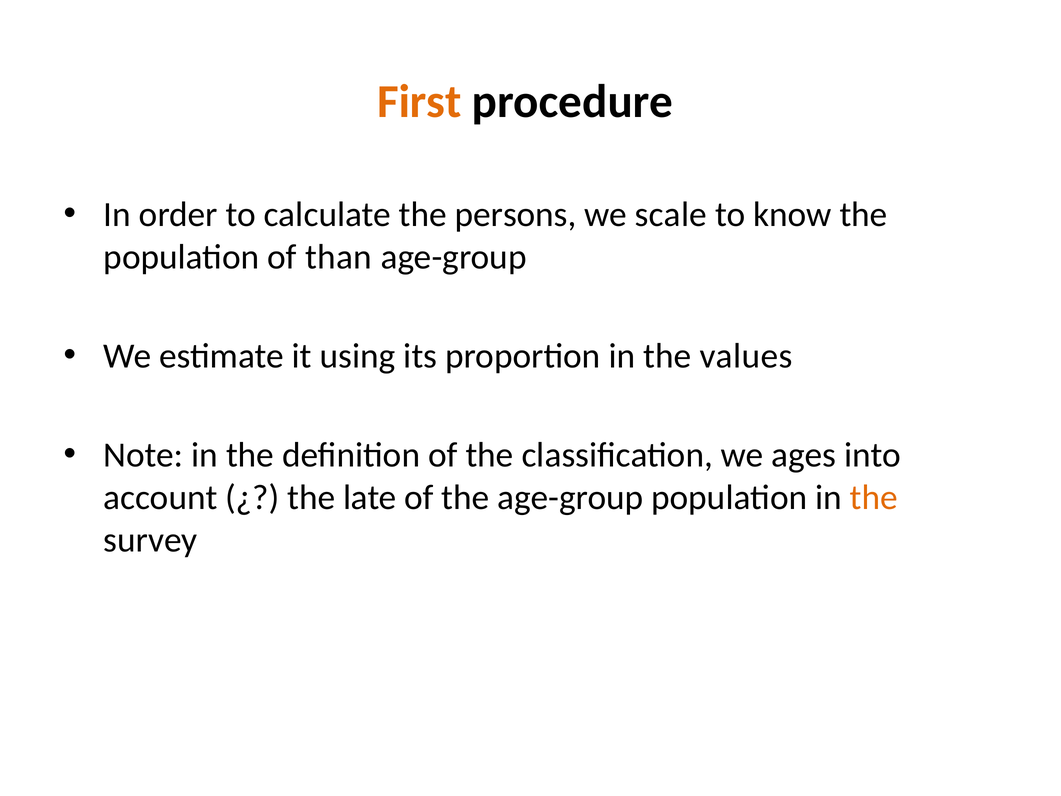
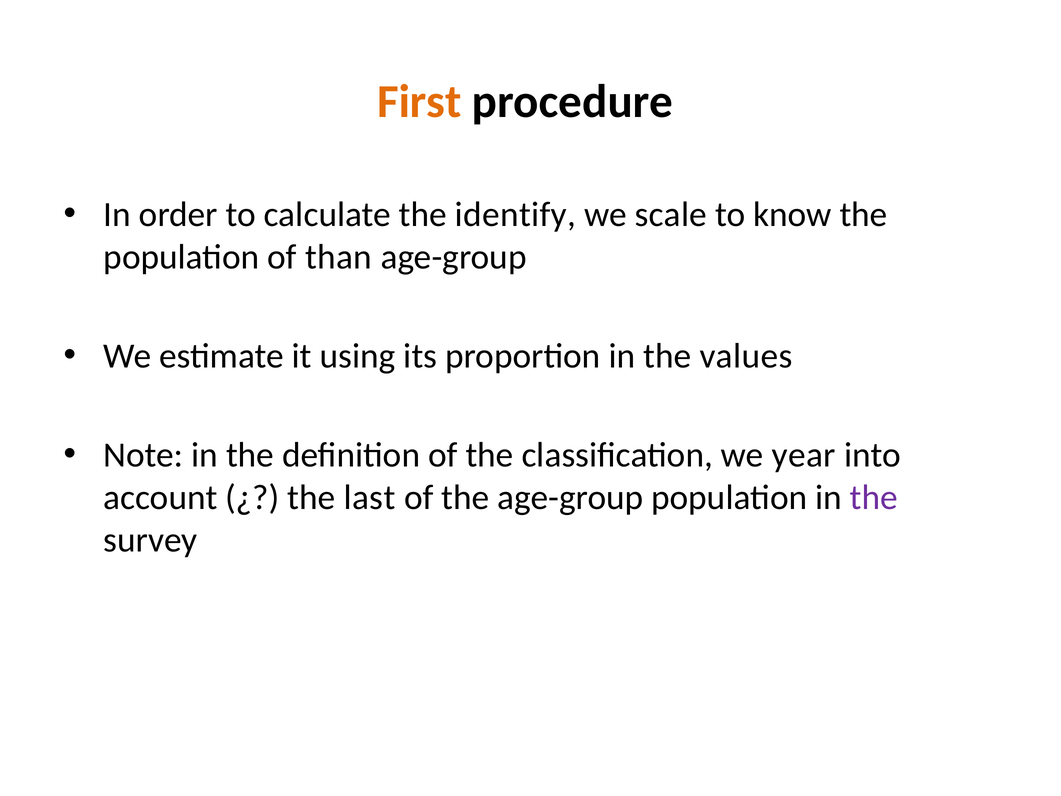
persons: persons -> identify (515, 215)
ages: ages -> year (804, 455)
late: late -> last (370, 498)
the colour: orange -> purple (874, 498)
